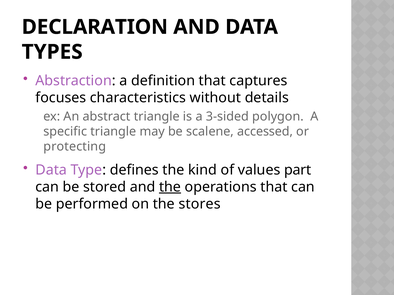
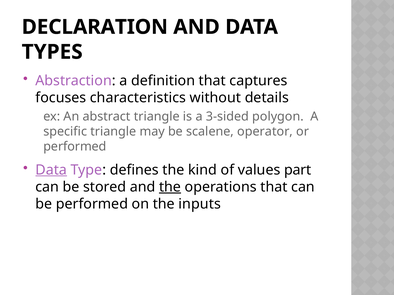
accessed: accessed -> operator (265, 132)
protecting: protecting -> performed (75, 147)
Data underline: none -> present (51, 170)
stores: stores -> inputs (200, 204)
